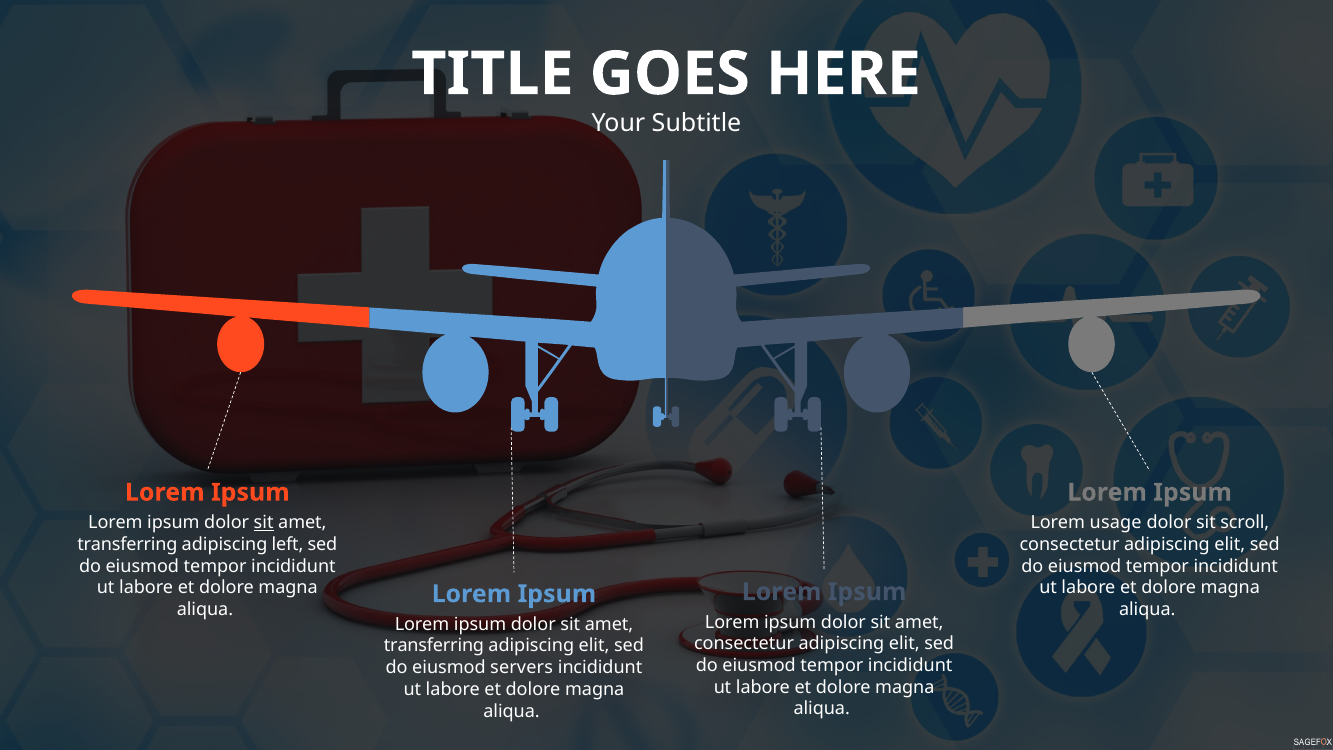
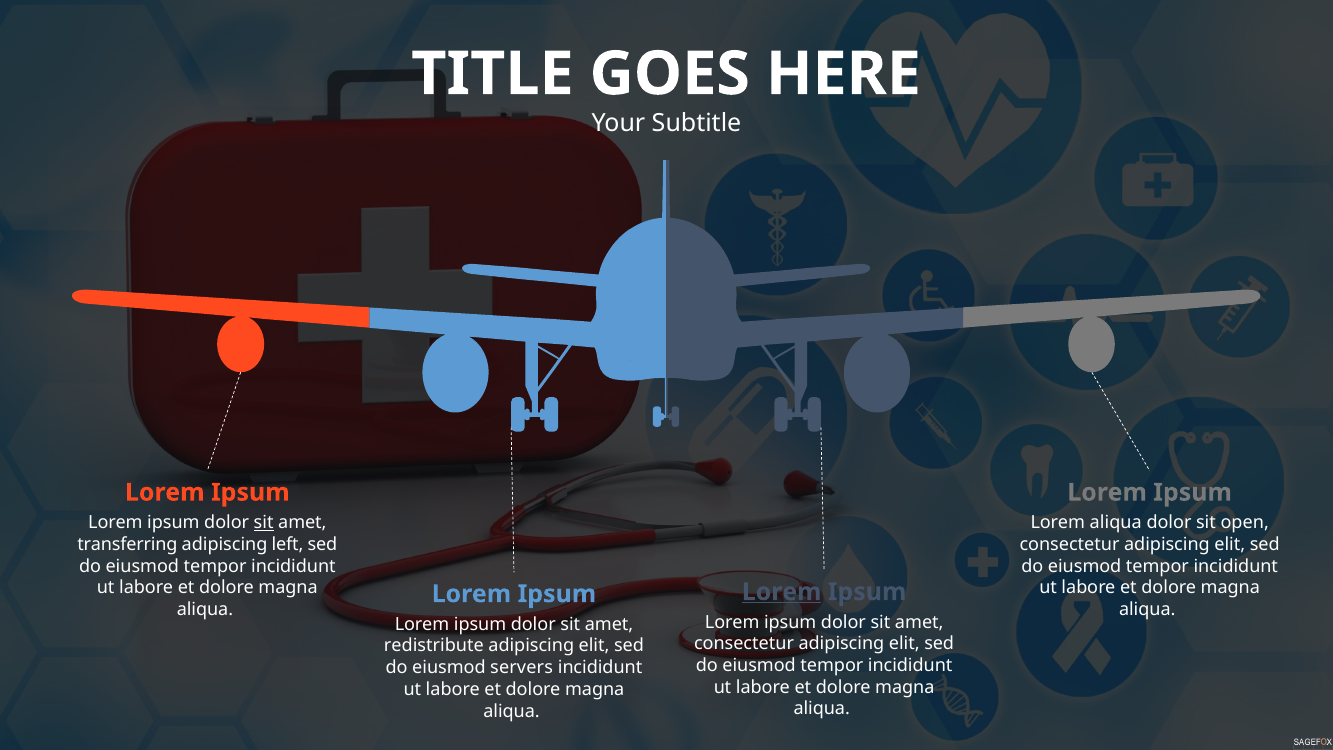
Lorem usage: usage -> aliqua (1116, 523)
scroll: scroll -> open (1245, 523)
Lorem underline: none -> present (782, 592)
transferring: transferring -> redistribute (434, 646)
